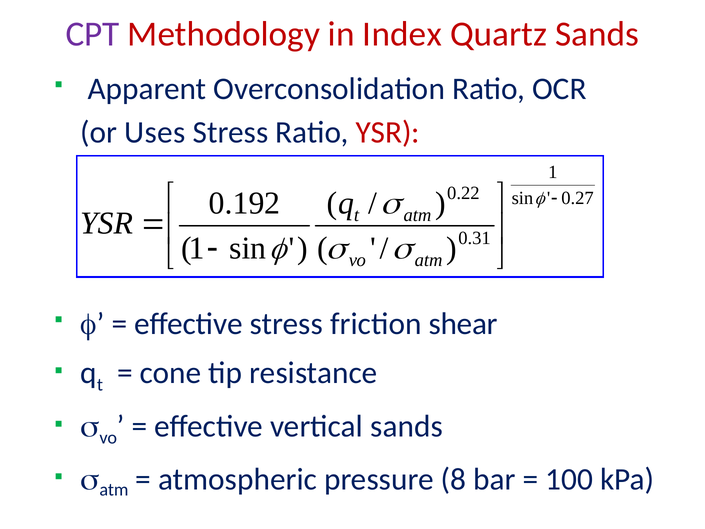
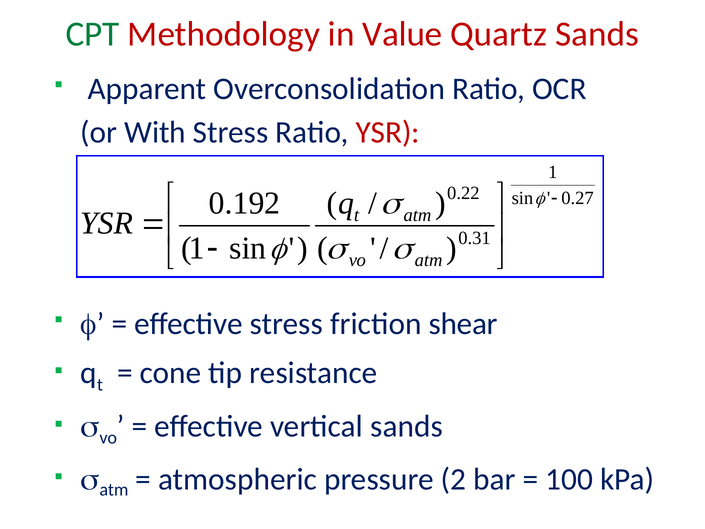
CPT colour: purple -> green (93, 34)
Index: Index -> Value (402, 34)
Uses: Uses -> With (155, 132)
8: 8 -> 2 (453, 479)
